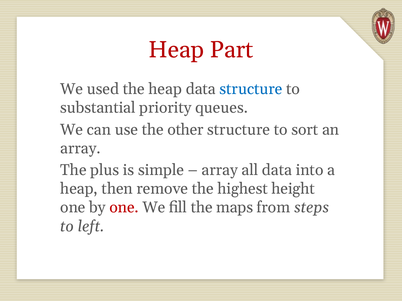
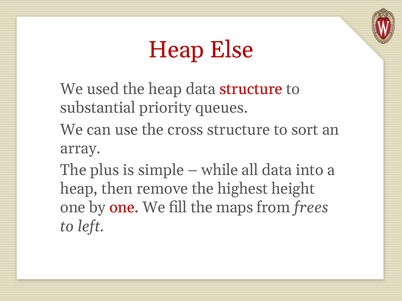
Part: Part -> Else (232, 50)
structure colour: blue -> red (251, 89)
other: other -> cross (185, 130)
array: array -> while (220, 170)
steps: steps -> frees (311, 208)
